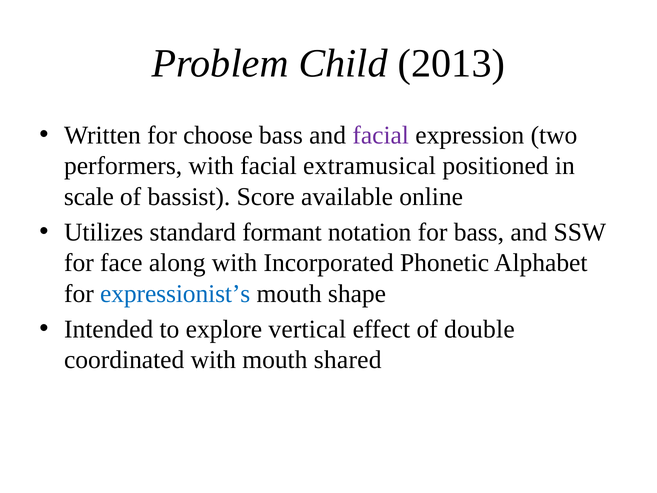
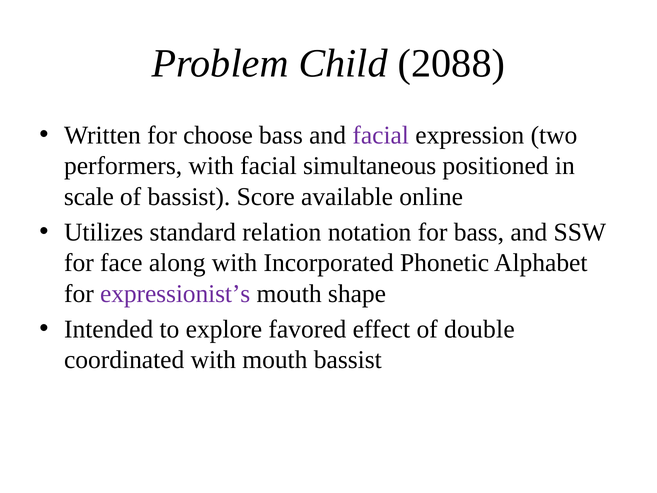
2013: 2013 -> 2088 (451, 64)
extramusical: extramusical -> simultaneous (370, 166)
formant: formant -> relation (282, 232)
expressionist’s colour: blue -> purple (175, 293)
vertical: vertical -> favored (307, 329)
mouth shared: shared -> bassist (348, 360)
